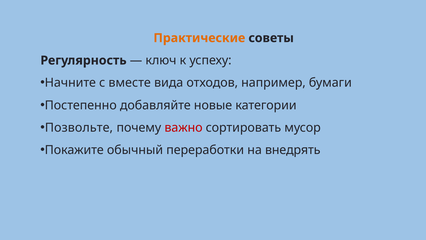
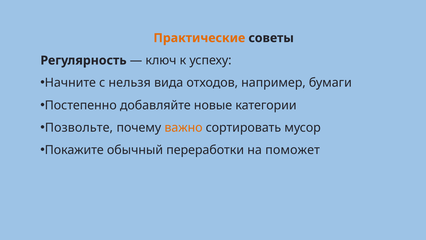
вместе: вместе -> нельзя (130, 83)
важно colour: red -> orange (184, 127)
внедрять: внедрять -> поможет (293, 150)
